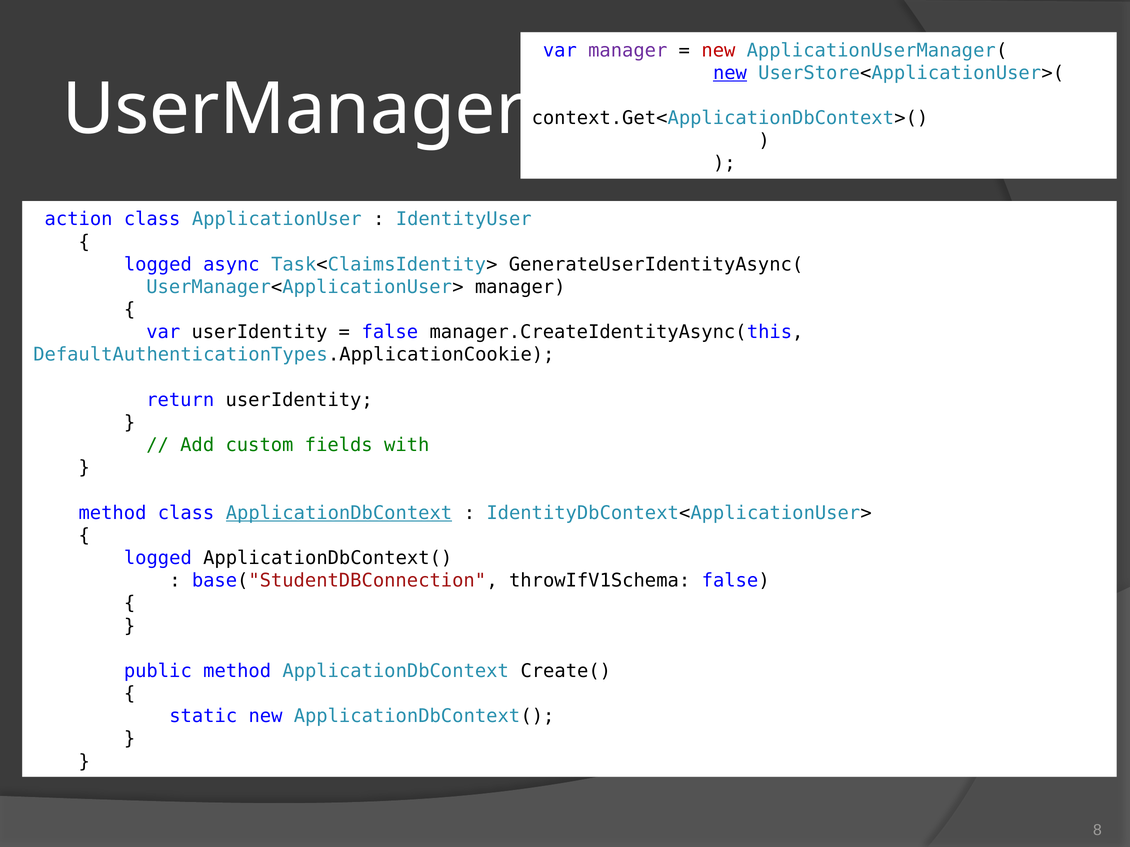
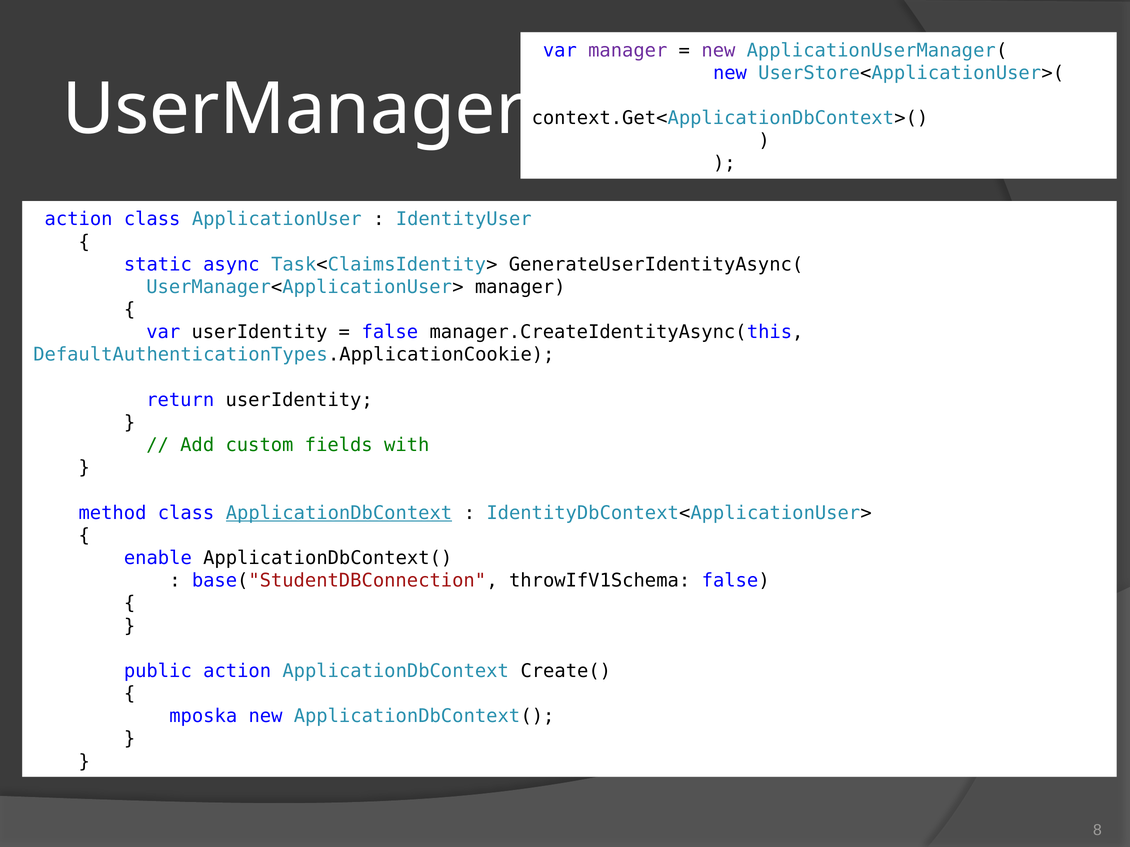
new colour: red -> purple (718, 50)
new underline: present -> none (730, 73)
logged: logged -> static (158, 265)
logged: logged -> enable (158, 558)
public method: method -> action (237, 671)
static: static -> mposka (203, 717)
